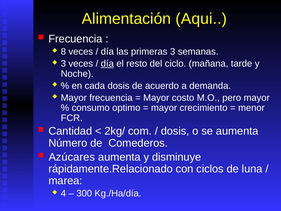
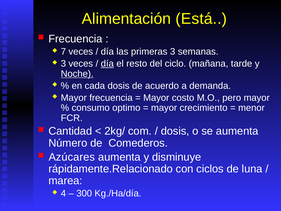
Aqui: Aqui -> Está (201, 19)
8: 8 -> 7 (63, 52)
Noche underline: none -> present (77, 74)
